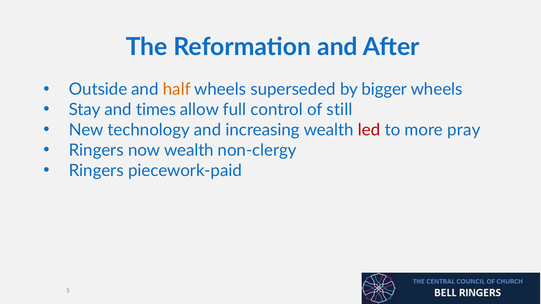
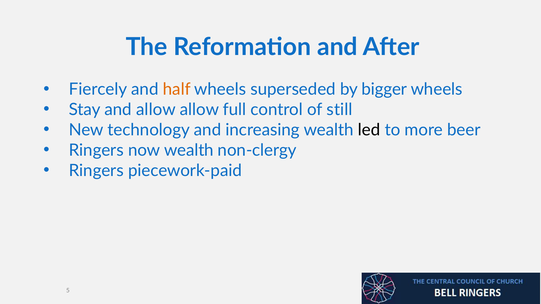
Outside: Outside -> Fiercely (98, 89)
and times: times -> allow (156, 110)
led colour: red -> black (369, 130)
pray: pray -> beer (464, 130)
